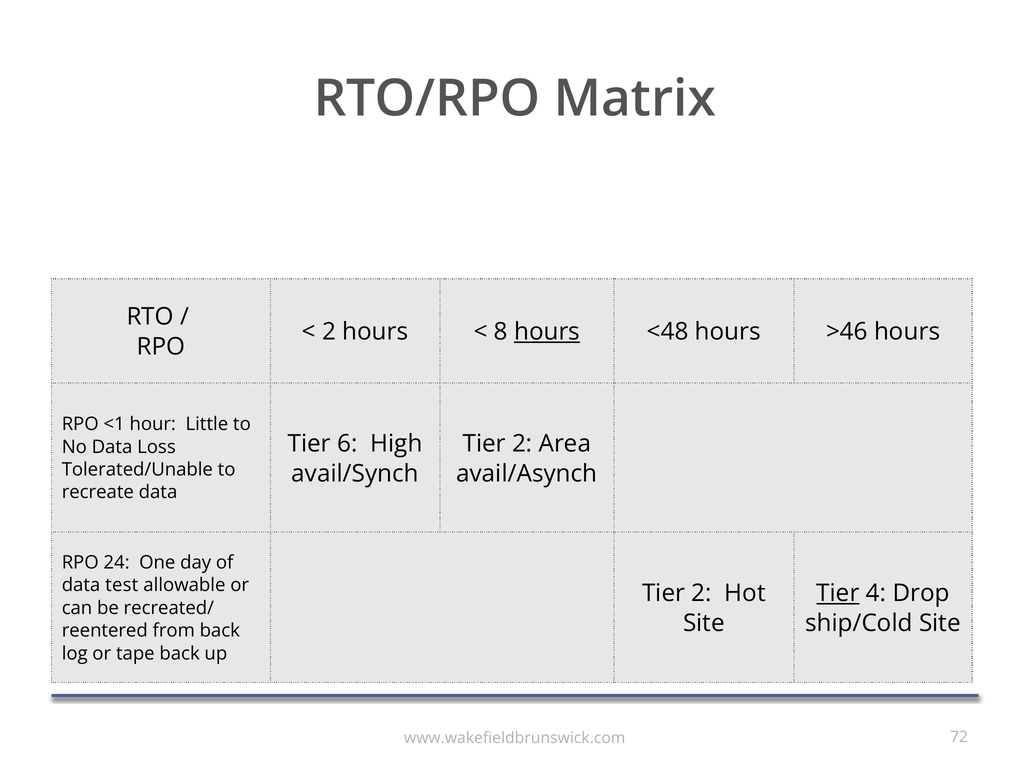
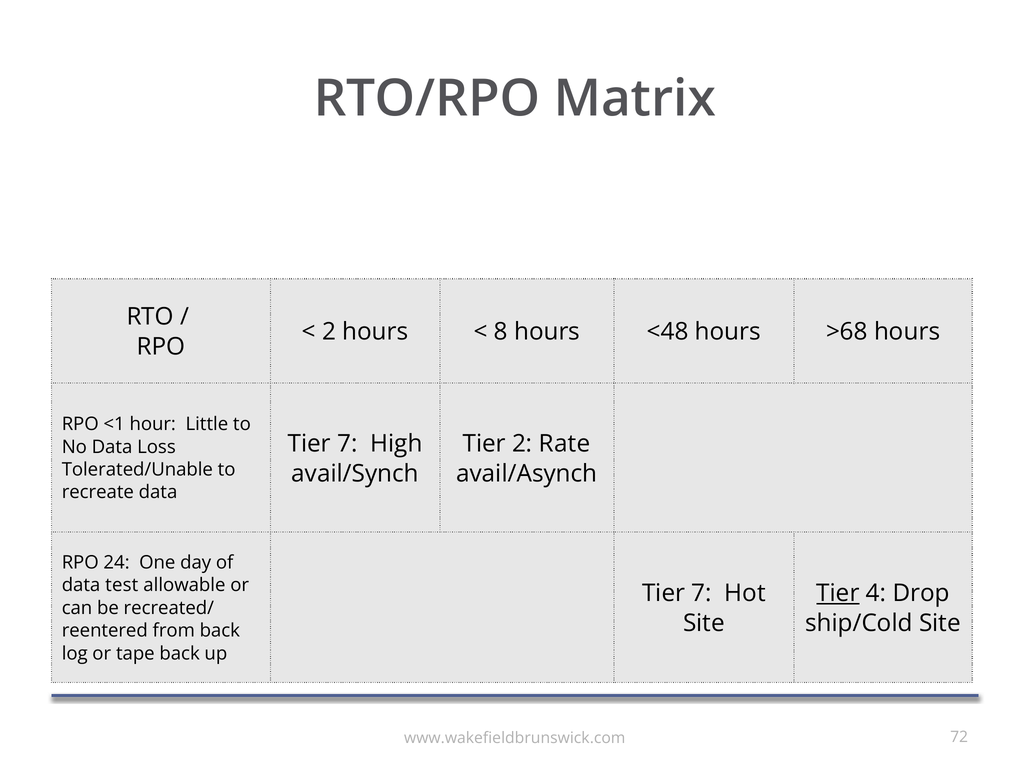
hours underline: present -> none (547, 332)
>46: >46 -> >68 (847, 332)
6: 6 -> 7 (347, 443)
Area: Area -> Rate (565, 443)
2: 2 -> 7 (702, 593)
